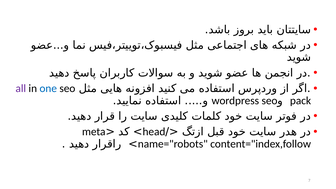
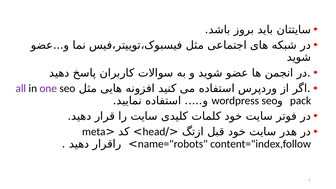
one colour: blue -> purple (48, 88)
